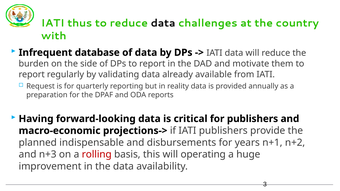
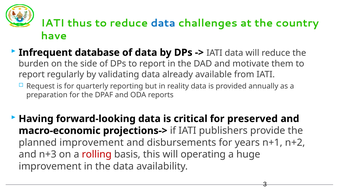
data colour: black -> blue (163, 23)
with: with -> have (54, 36)
for publishers: publishers -> preserved (252, 119)
planned indispensable: indispensable -> improvement (92, 143)
